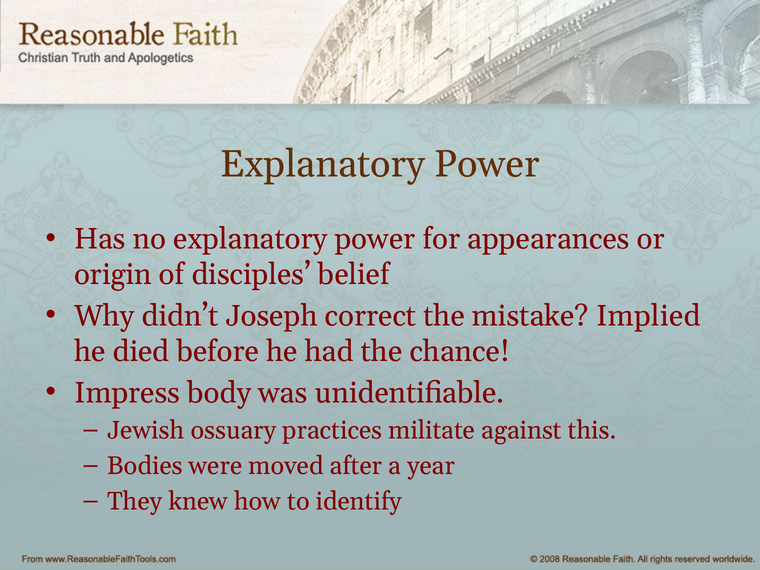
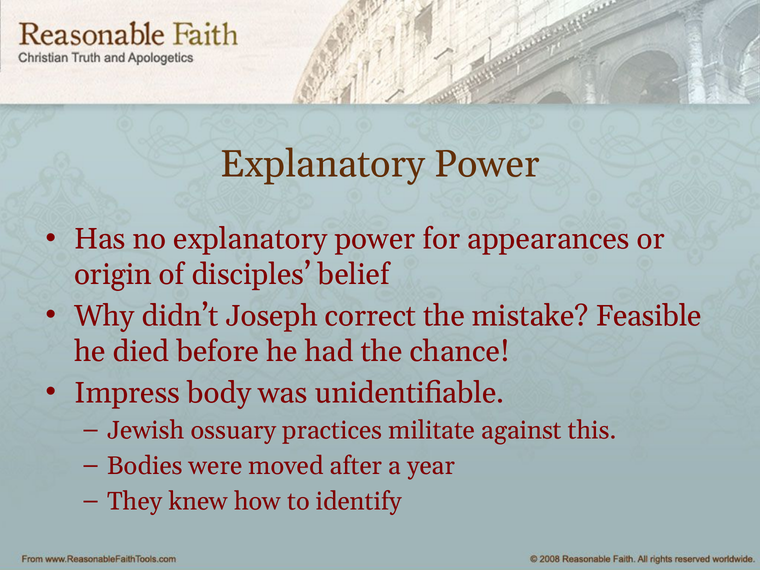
Implied: Implied -> Feasible (649, 316)
